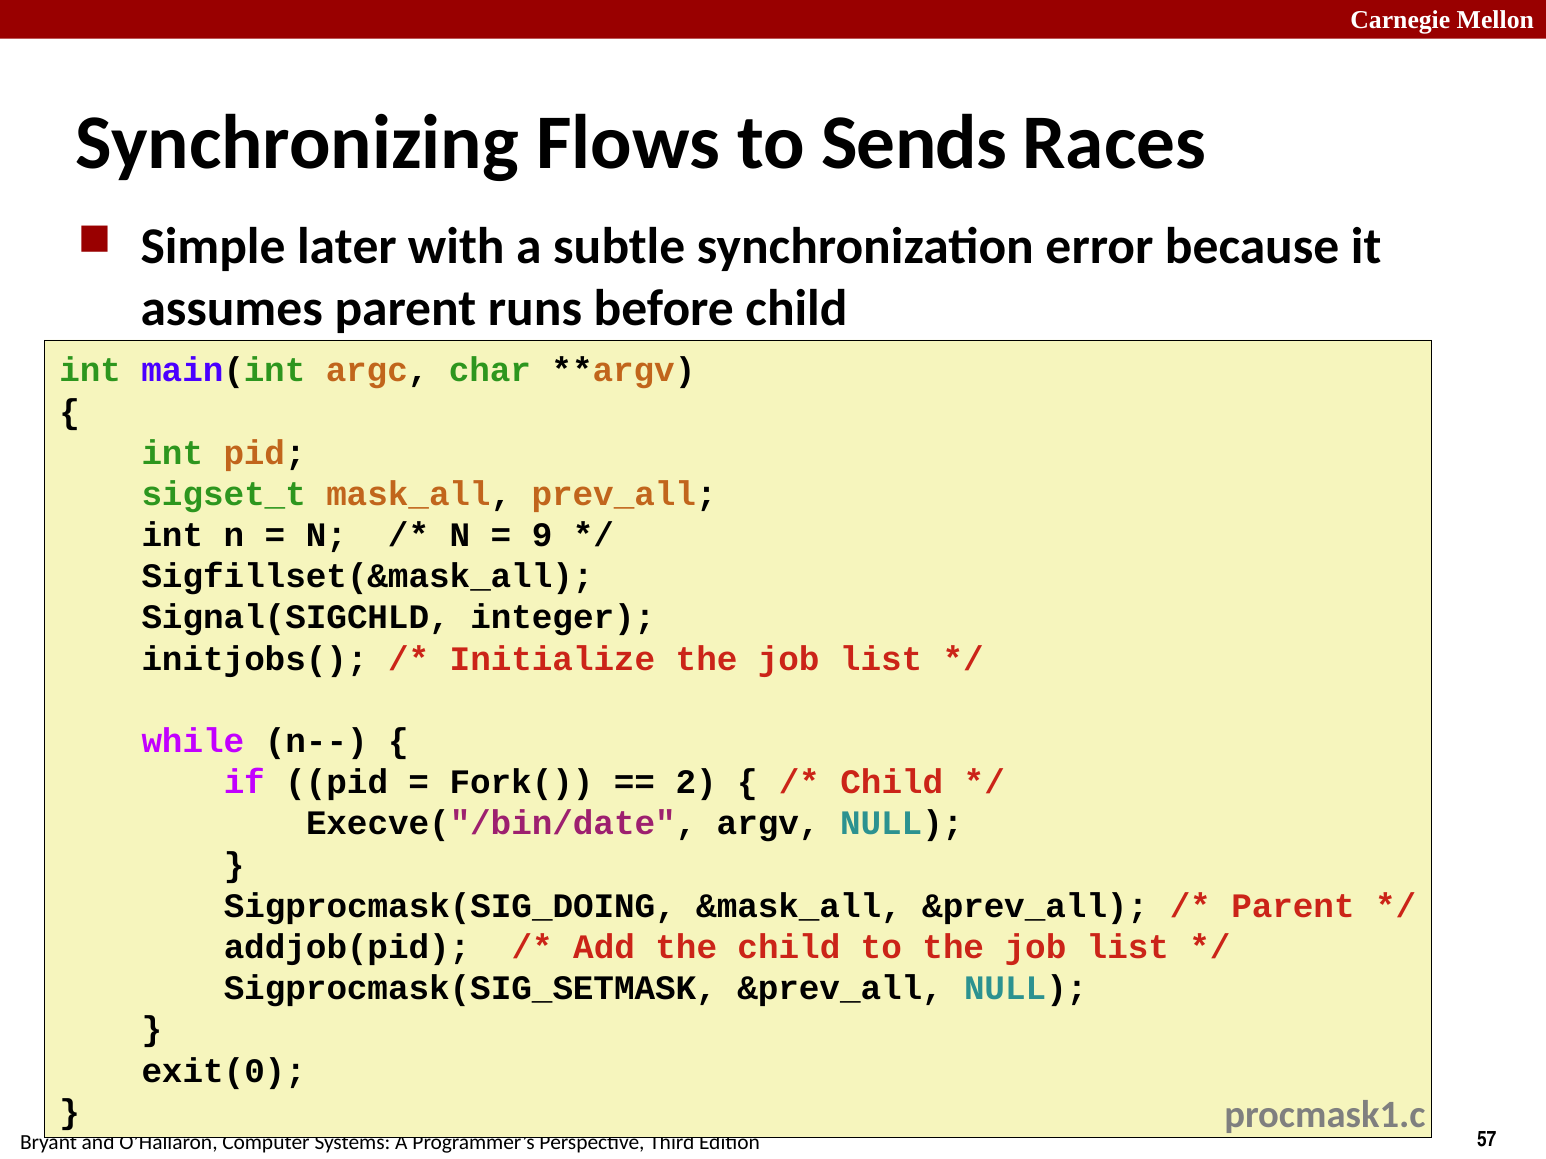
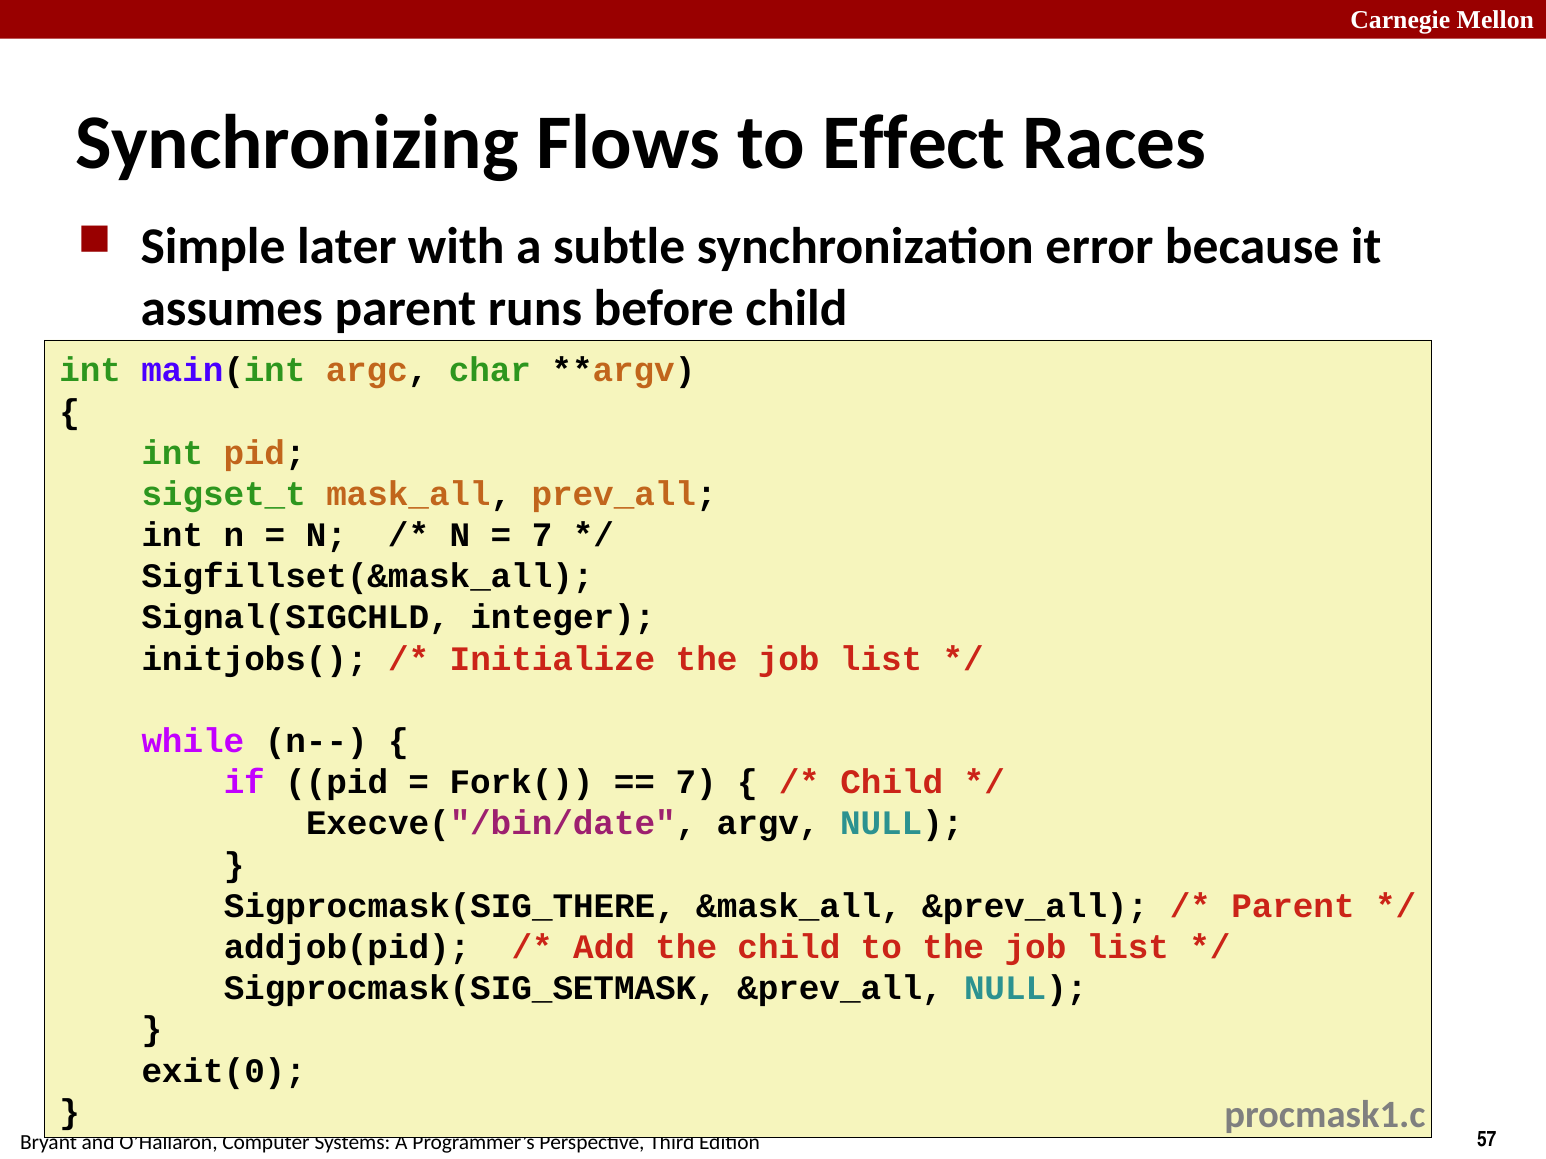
Sends: Sends -> Effect (914, 143)
9: 9 -> 7 (542, 535)
2: 2 -> 7 (696, 783)
Sigprocmask(SIG_DOING: Sigprocmask(SIG_DOING -> Sigprocmask(SIG_THERE (450, 906)
